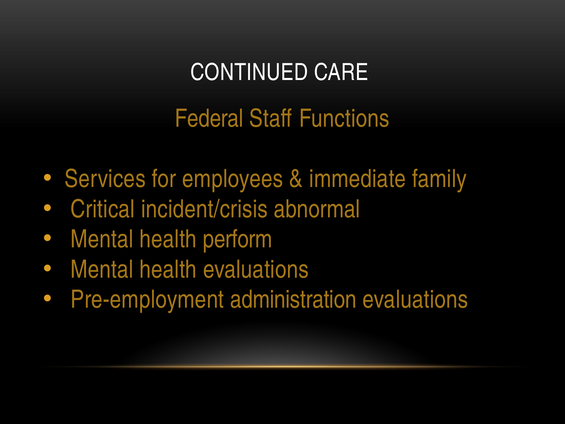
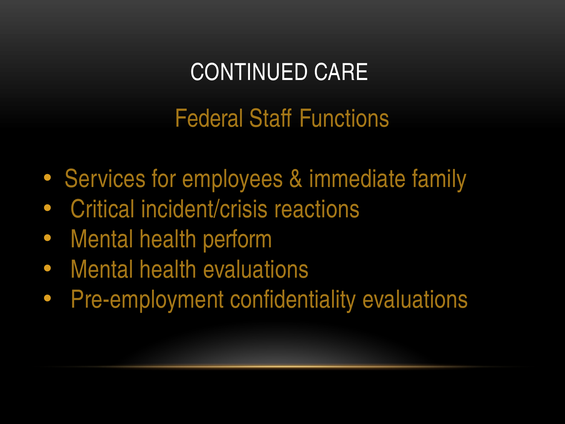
abnormal: abnormal -> reactions (317, 209)
administration: administration -> confidentiality (293, 299)
